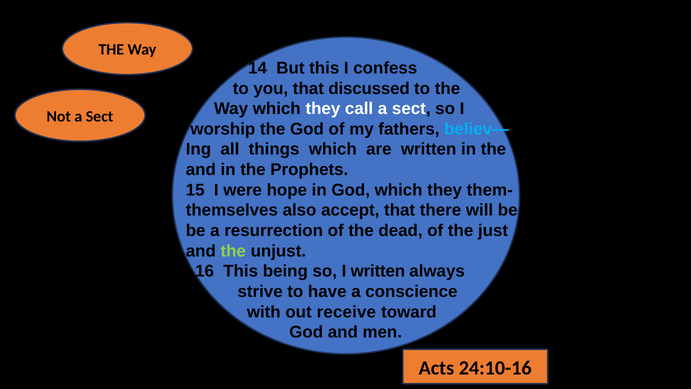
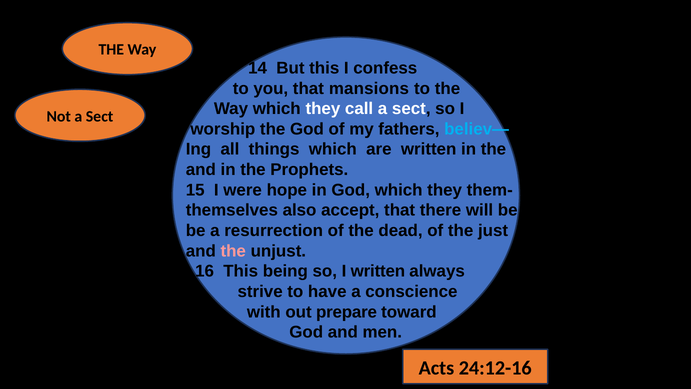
discussed: discussed -> mansions (369, 88)
the colour: light green -> pink (233, 251)
receive: receive -> prepare (347, 312)
24:10-16: 24:10-16 -> 24:12-16 (495, 368)
